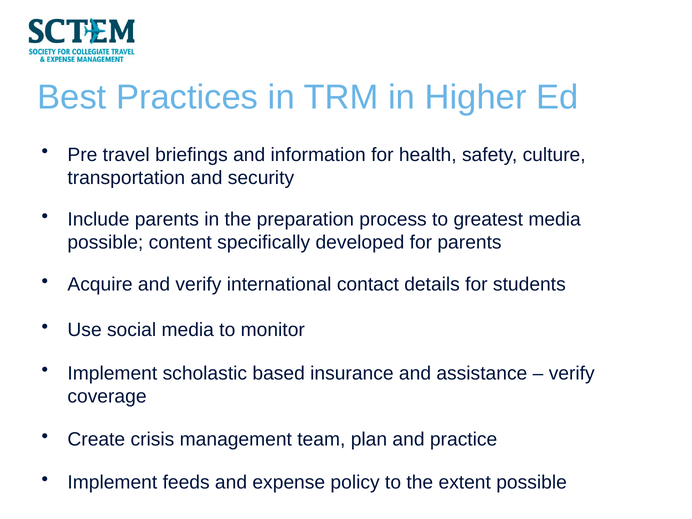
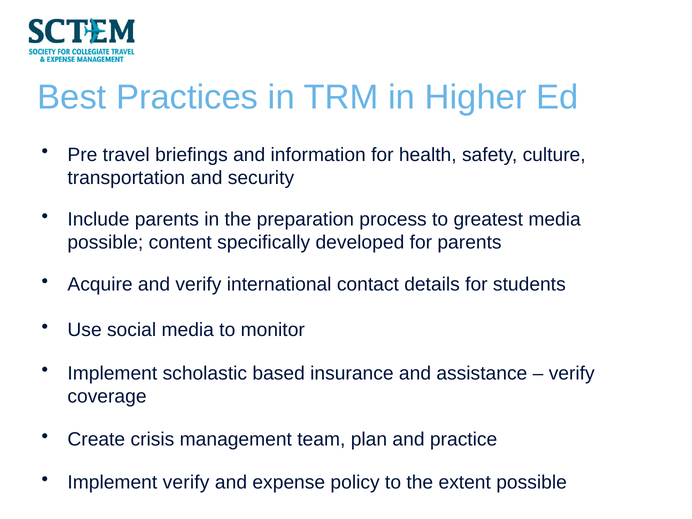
Implement feeds: feeds -> verify (186, 482)
